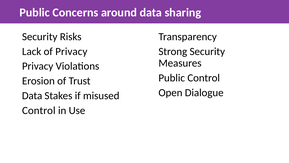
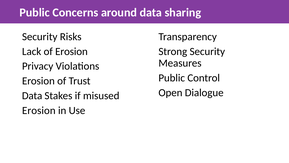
of Privacy: Privacy -> Erosion (71, 51)
Control: Control -> Erosion (39, 110)
